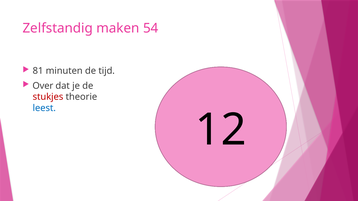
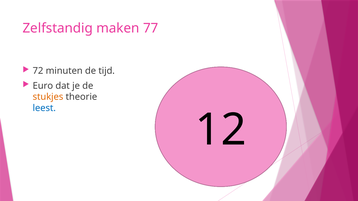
54: 54 -> 77 (151, 28)
81: 81 -> 72 (38, 71)
Over: Over -> Euro (43, 86)
stukjes colour: red -> orange (48, 97)
